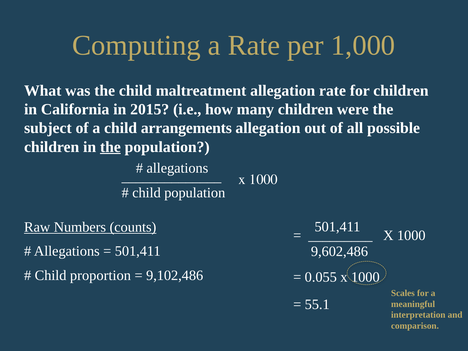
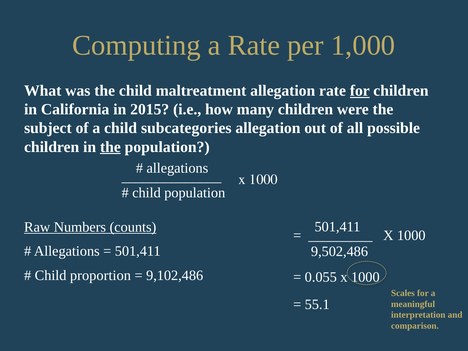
for underline: none -> present (360, 91)
arrangements: arrangements -> subcategories (186, 128)
9,602,486: 9,602,486 -> 9,502,486 (339, 251)
